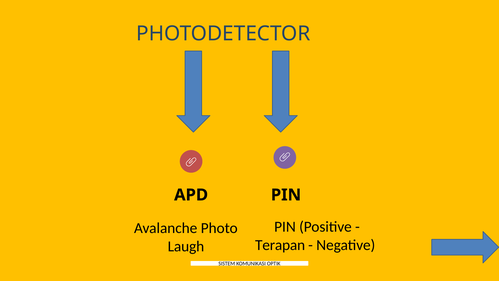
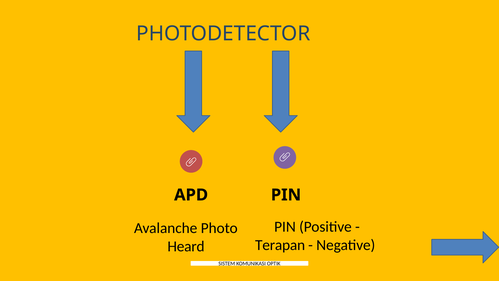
Laugh: Laugh -> Heard (186, 246)
